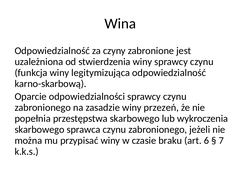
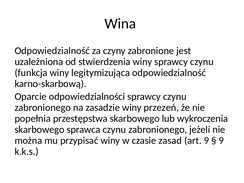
braku: braku -> zasad (170, 141)
art 6: 6 -> 9 (207, 141)
7: 7 -> 9 (221, 141)
